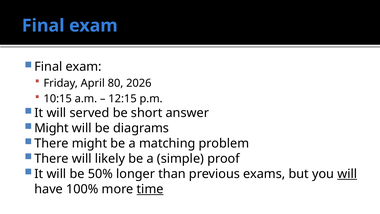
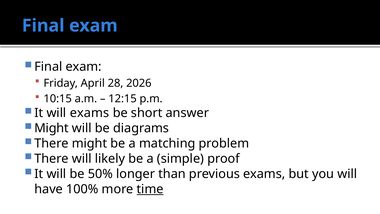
80: 80 -> 28 (116, 83)
will served: served -> exams (89, 113)
will underline: present -> none (347, 174)
